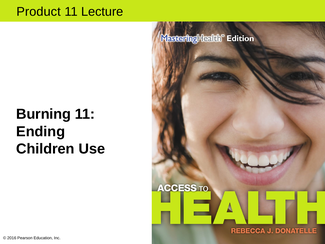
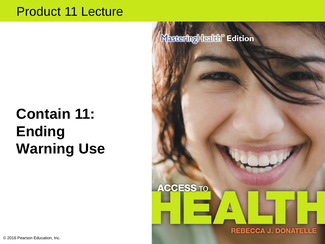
Burning: Burning -> Contain (43, 114)
Children: Children -> Warning (45, 149)
